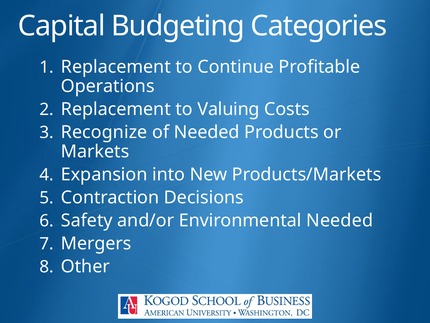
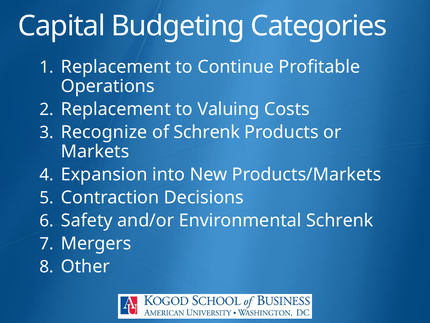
of Needed: Needed -> Schrenk (207, 132)
Environmental Needed: Needed -> Schrenk (340, 220)
